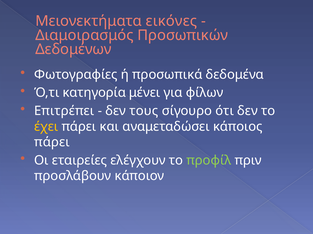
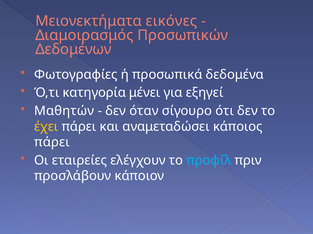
φίλων: φίλων -> εξηγεί (205, 93)
Επιτρέπει: Επιτρέπει -> Μαθητών (64, 111)
τους: τους -> όταν (144, 111)
προφίλ colour: light green -> light blue (209, 161)
